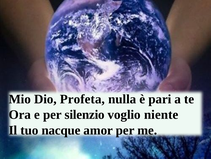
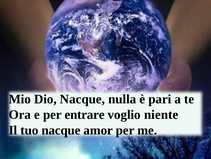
Dio Profeta: Profeta -> Nacque (82, 99)
silenzio: silenzio -> entrare (85, 114)
